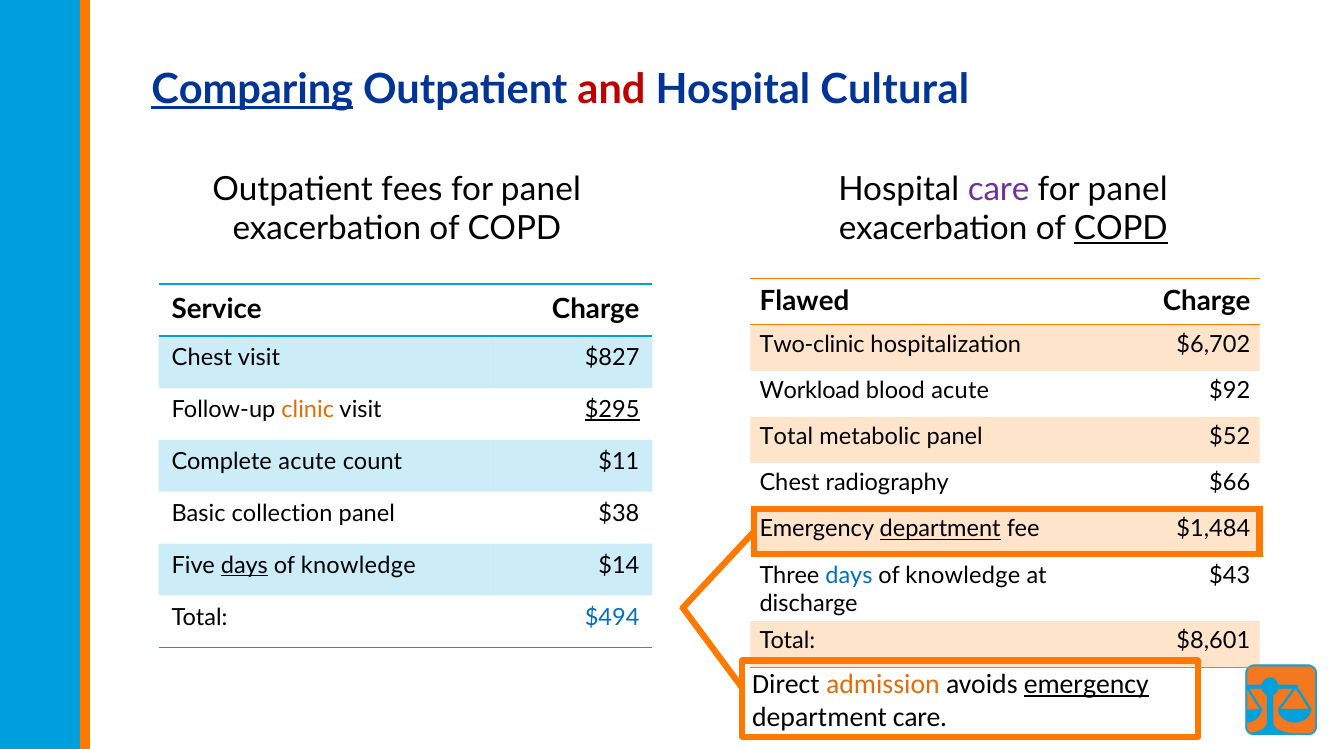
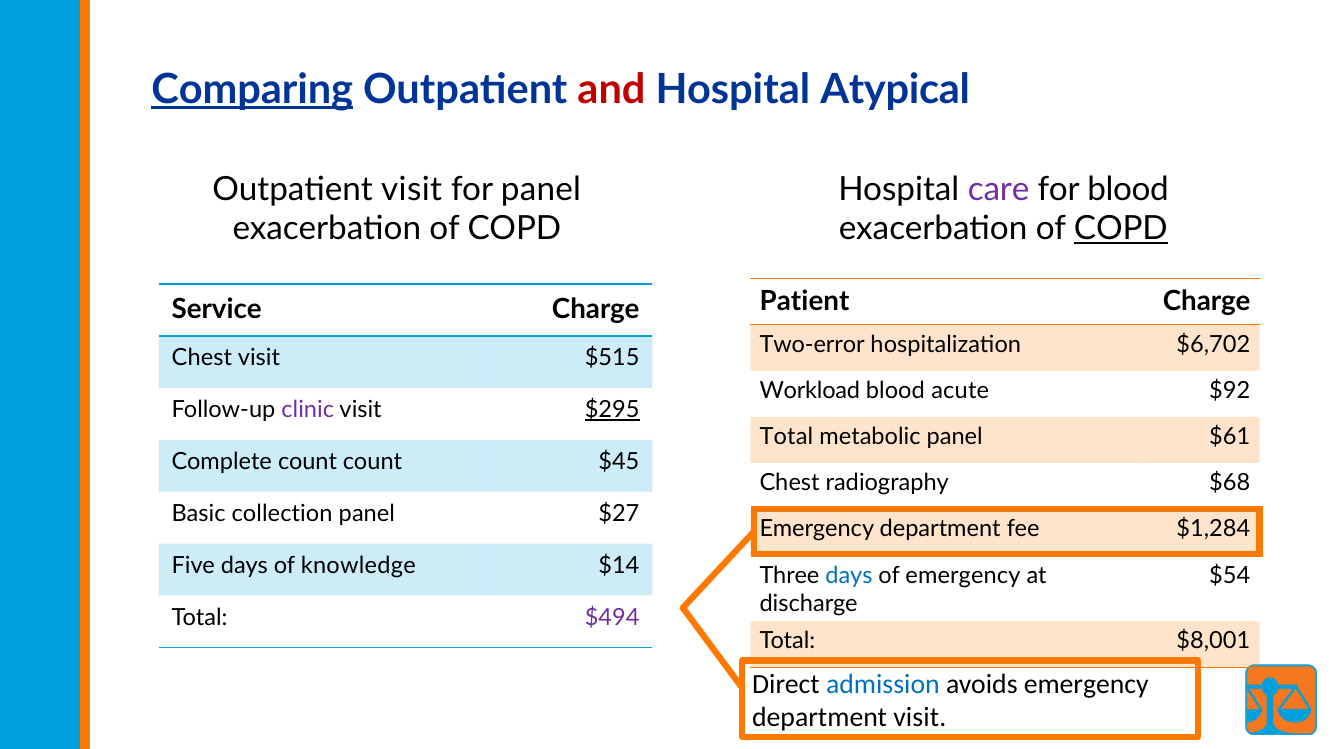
Cultural: Cultural -> Atypical (895, 89)
Outpatient fees: fees -> visit (412, 189)
panel: panel -> blood (1128, 189)
Flawed: Flawed -> Patient (805, 301)
Two-clinic: Two-clinic -> Two-error (812, 345)
$827: $827 -> $515 (612, 358)
clinic colour: orange -> purple (308, 410)
$52: $52 -> $61 (1230, 437)
Complete acute: acute -> count (308, 462)
$11: $11 -> $45 (619, 462)
$66: $66 -> $68 (1230, 483)
$38: $38 -> $27 (619, 513)
department underline: present -> none (940, 529)
$1,484: $1,484 -> $1,284 (1213, 529)
days underline: present -> none (244, 565)
knowledge: knowledge -> emergency (963, 575)
$43: $43 -> $54 (1230, 575)
$494 colour: blue -> purple (612, 617)
$8,601: $8,601 -> $8,001 (1213, 641)
admission colour: orange -> blue (883, 684)
emergency underline: present -> none (1086, 684)
department care: care -> visit (920, 717)
